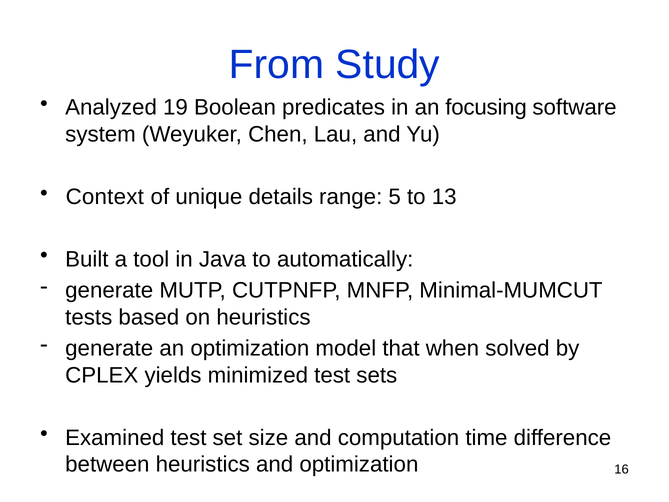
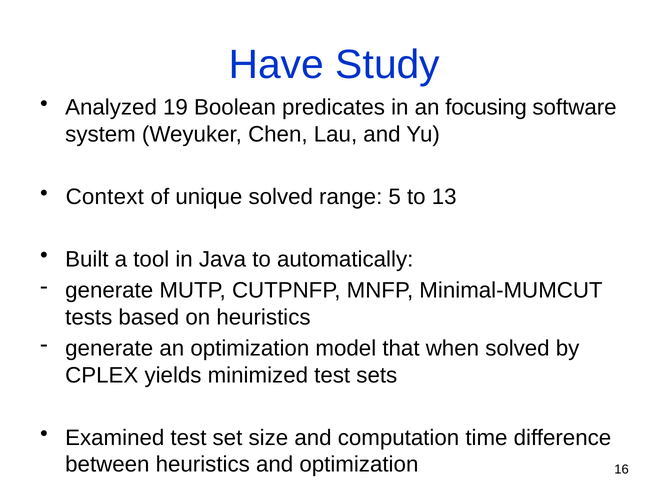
From: From -> Have (276, 65)
unique details: details -> solved (281, 197)
